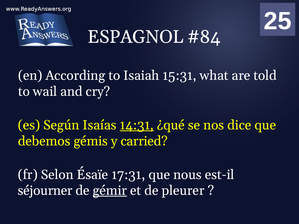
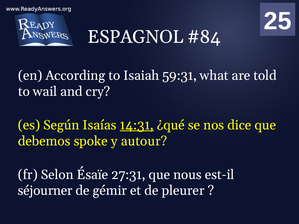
15:31: 15:31 -> 59:31 (180, 76)
gémis: gémis -> spoke (91, 141)
carried: carried -> autour (144, 141)
17:31: 17:31 -> 27:31 (128, 175)
gémir underline: present -> none (110, 191)
